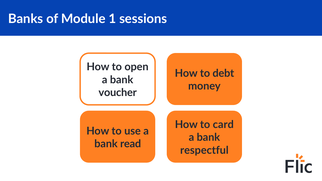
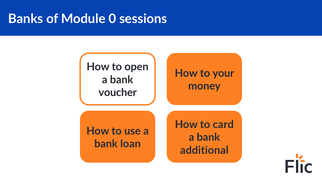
1: 1 -> 0 (112, 19)
debt: debt -> your (223, 73)
read: read -> loan (131, 144)
respectful: respectful -> additional (204, 150)
